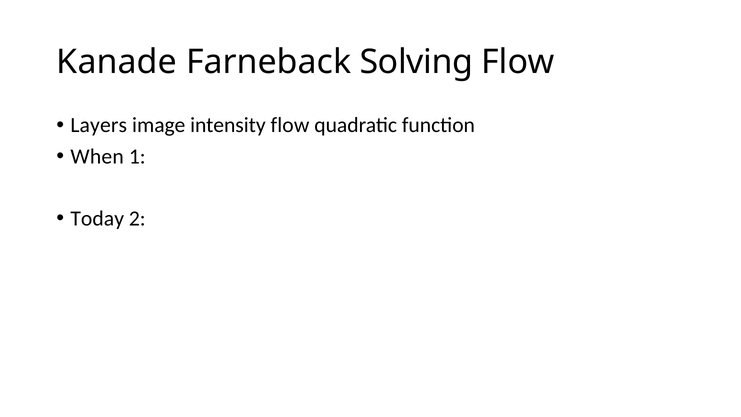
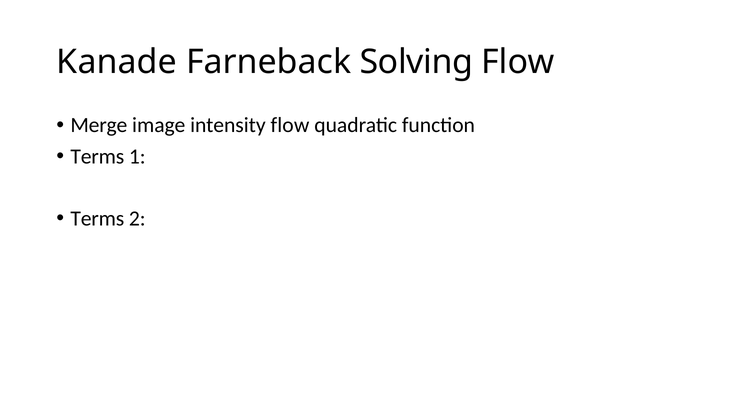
Layers: Layers -> Merge (99, 125)
When: When -> Terms (97, 156)
Today: Today -> Terms (97, 218)
